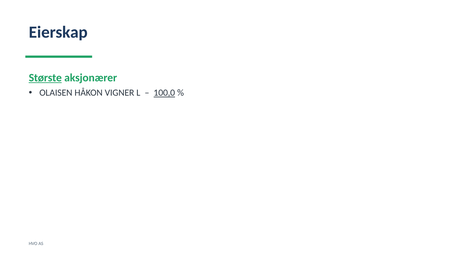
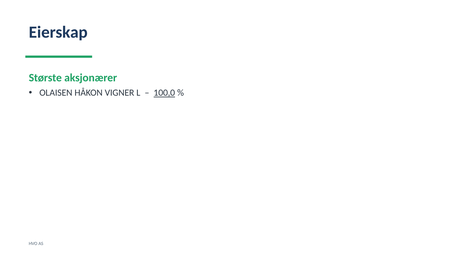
Største underline: present -> none (45, 78)
